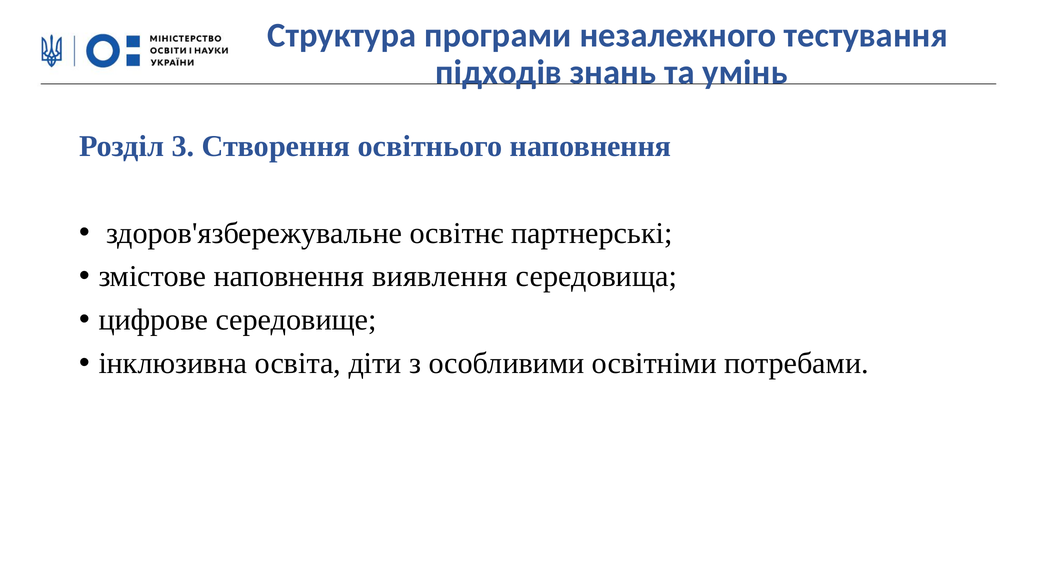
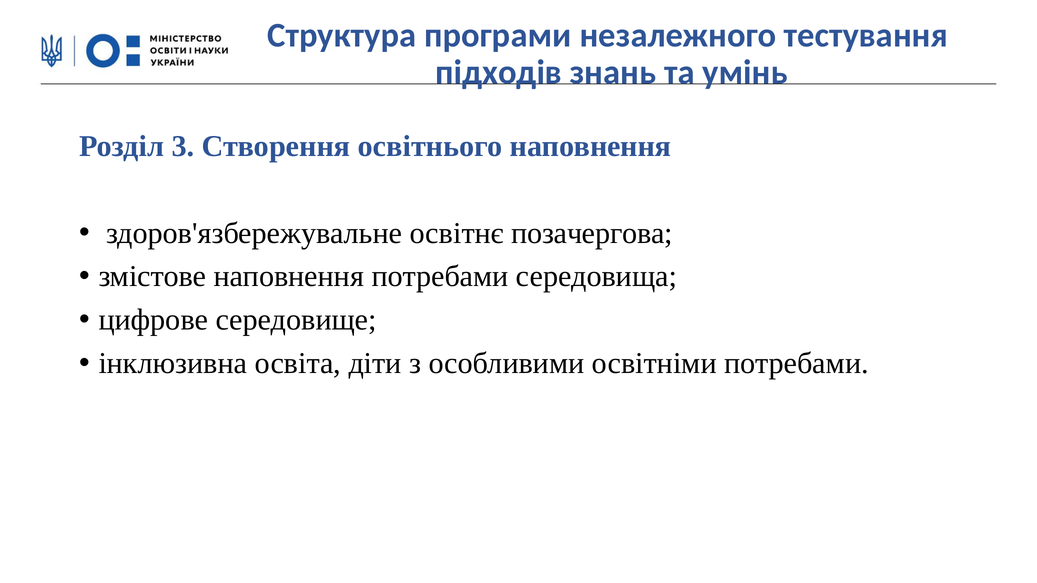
партнерські: партнерські -> позачергова (592, 233)
наповнення виявлення: виявлення -> потребами (440, 277)
